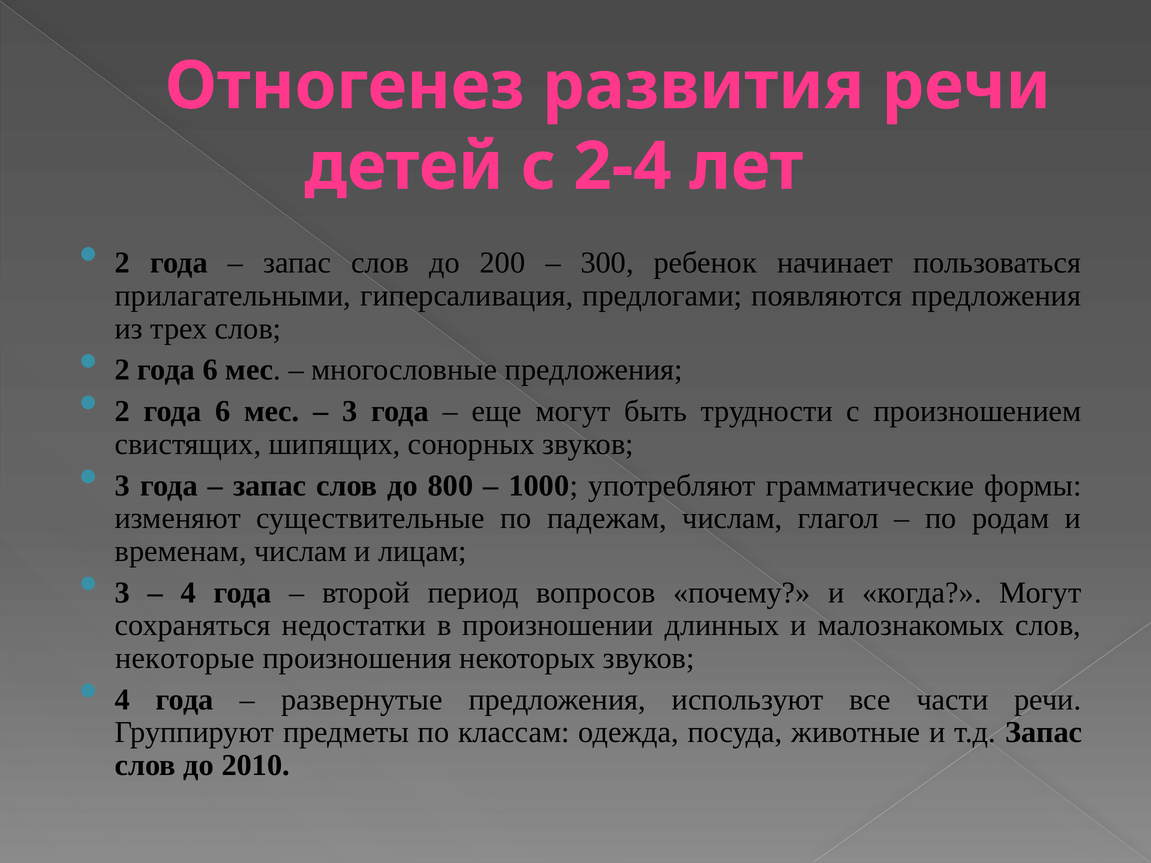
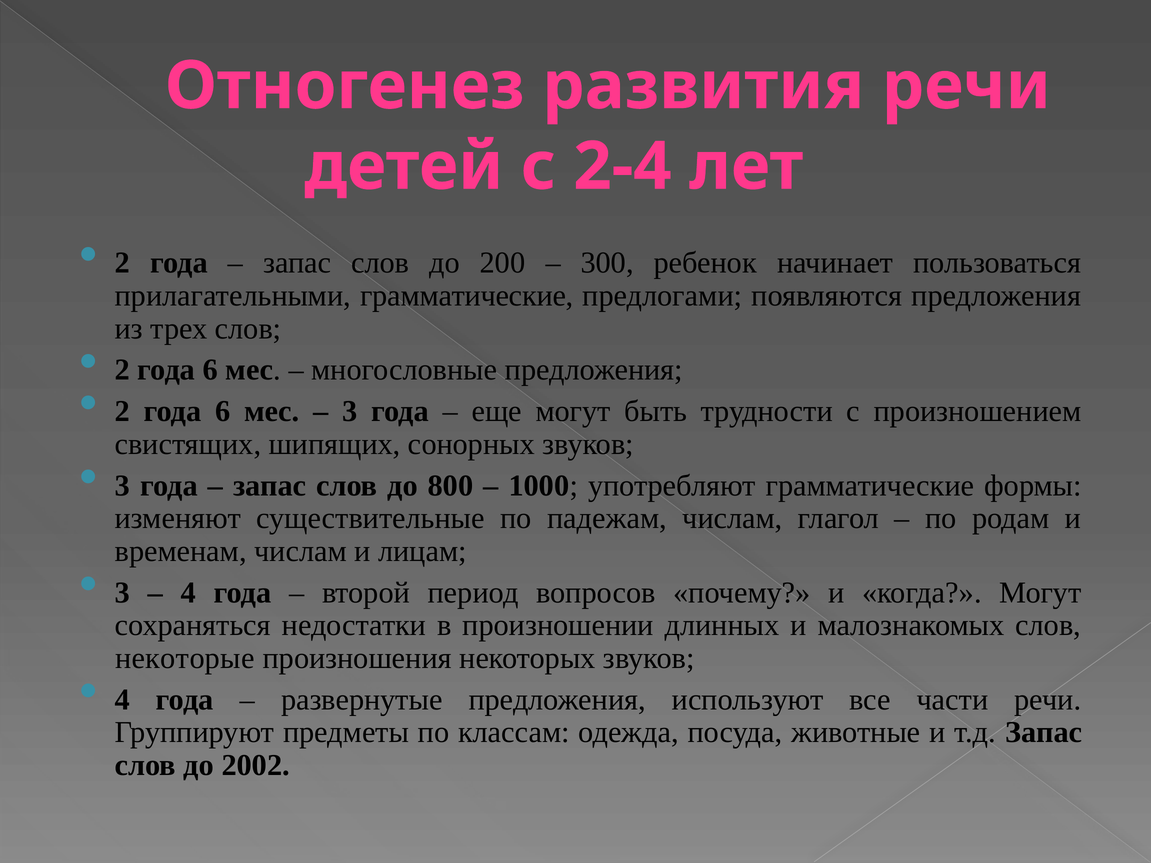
прилагательными гиперсаливация: гиперсаливация -> грамматические (467, 296)
2010: 2010 -> 2002 (256, 765)
